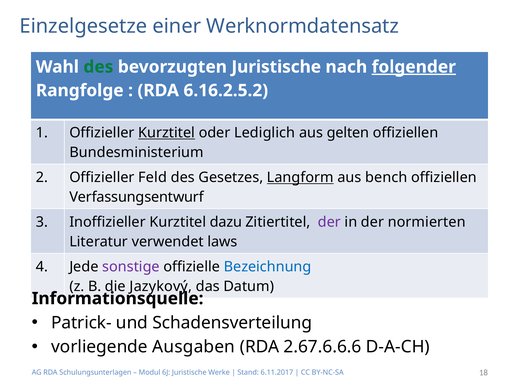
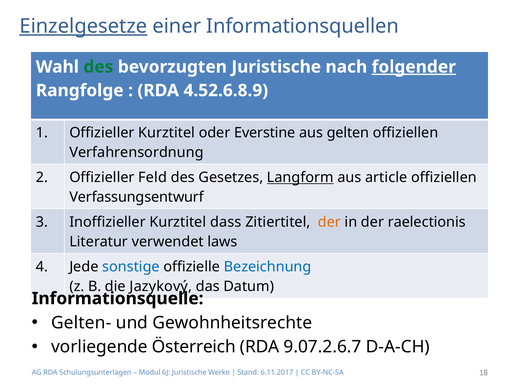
Einzelgesetze underline: none -> present (83, 26)
Werknormdatensatz: Werknormdatensatz -> Informationsquellen (303, 26)
6.16.2.5.2: 6.16.2.5.2 -> 4.52.6.8.9 (226, 91)
Kurztitel underline: present -> none (167, 133)
Lediglich: Lediglich -> Everstine (265, 133)
Bundesministerium: Bundesministerium -> Verfahrensordnung (137, 153)
bench: bench -> article (386, 178)
dazu: dazu -> dass (226, 222)
der colour: purple -> orange (329, 222)
normierten: normierten -> raelectionis (427, 222)
sonstige colour: purple -> blue (131, 267)
Patrick-: Patrick- -> Gelten- (81, 323)
Schadensverteilung: Schadensverteilung -> Gewohnheitsrechte (232, 323)
Ausgaben: Ausgaben -> Österreich (194, 347)
2.67.6.6.6: 2.67.6.6.6 -> 9.07.2.6.7 (322, 347)
